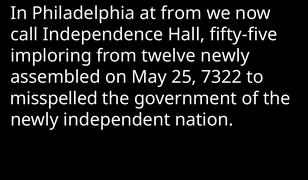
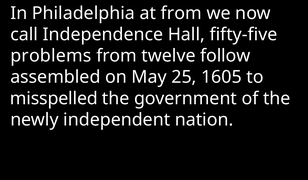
imploring: imploring -> problems (51, 56)
twelve newly: newly -> follow (225, 56)
7322: 7322 -> 1605 (221, 77)
